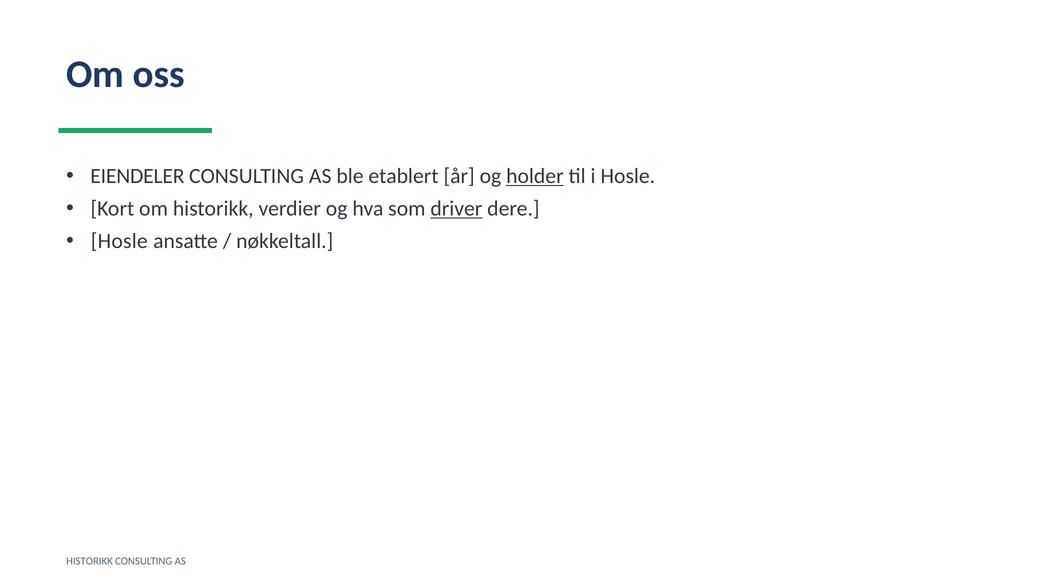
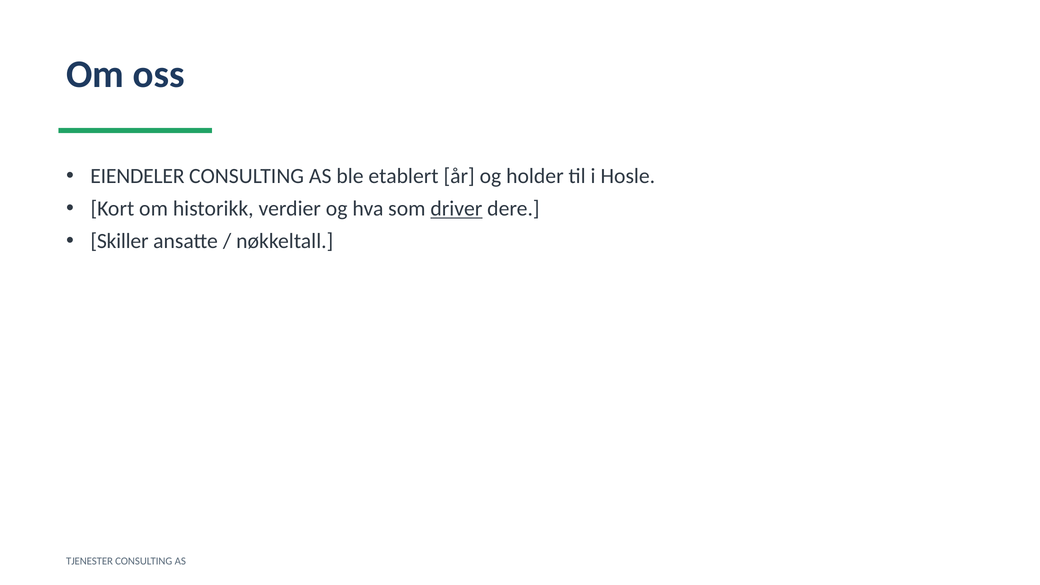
holder underline: present -> none (535, 176)
Hosle: Hosle -> Skiller (120, 241)
HISTORIKK: HISTORIKK -> TJENESTER (90, 561)
